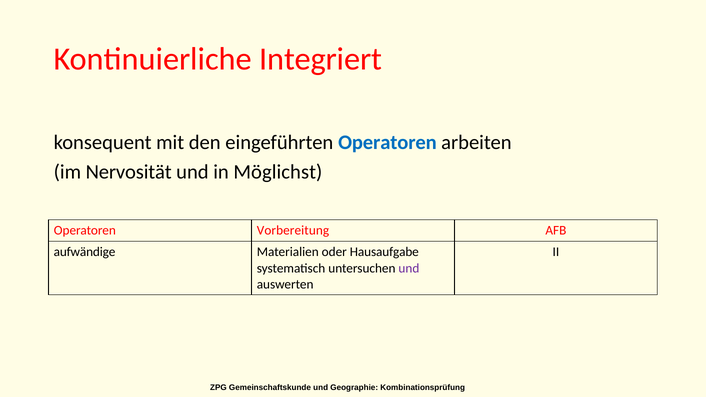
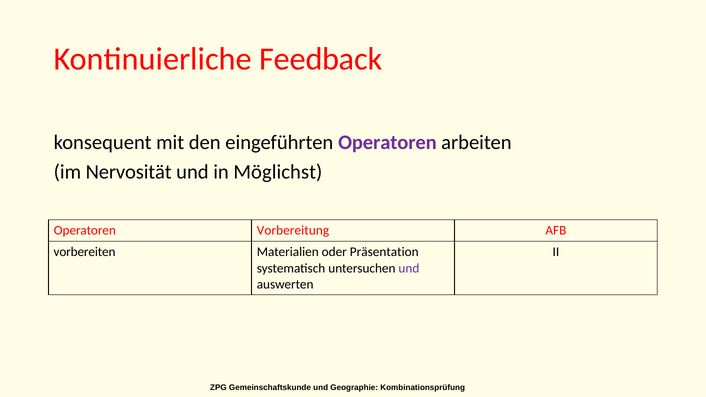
Integriert: Integriert -> Feedback (321, 59)
Operatoren colour: blue -> purple (387, 143)
aufwändige: aufwändige -> vorbereiten (85, 252)
Hausaufgabe: Hausaufgabe -> Präsentation (384, 252)
